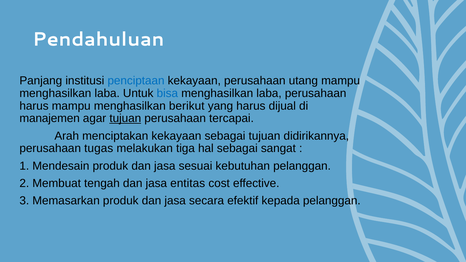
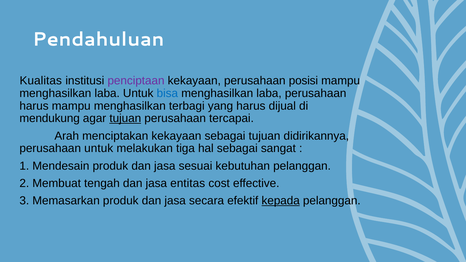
Panjang: Panjang -> Kualitas (41, 81)
penciptaan colour: blue -> purple (136, 81)
utang: utang -> posisi (303, 81)
berikut: berikut -> terbagi (187, 106)
manajemen: manajemen -> mendukung (50, 119)
perusahaan tugas: tugas -> untuk (99, 149)
kepada underline: none -> present (281, 201)
